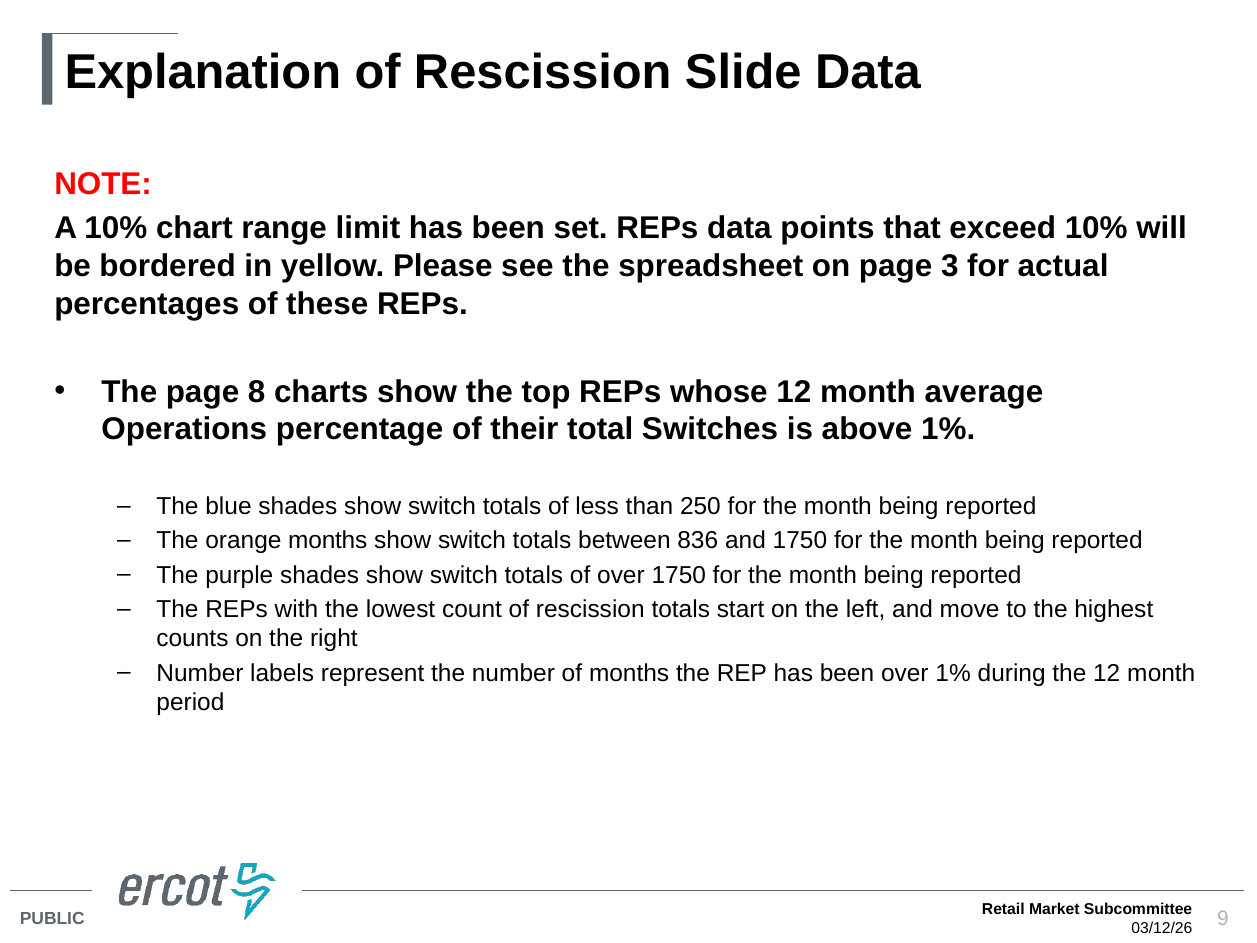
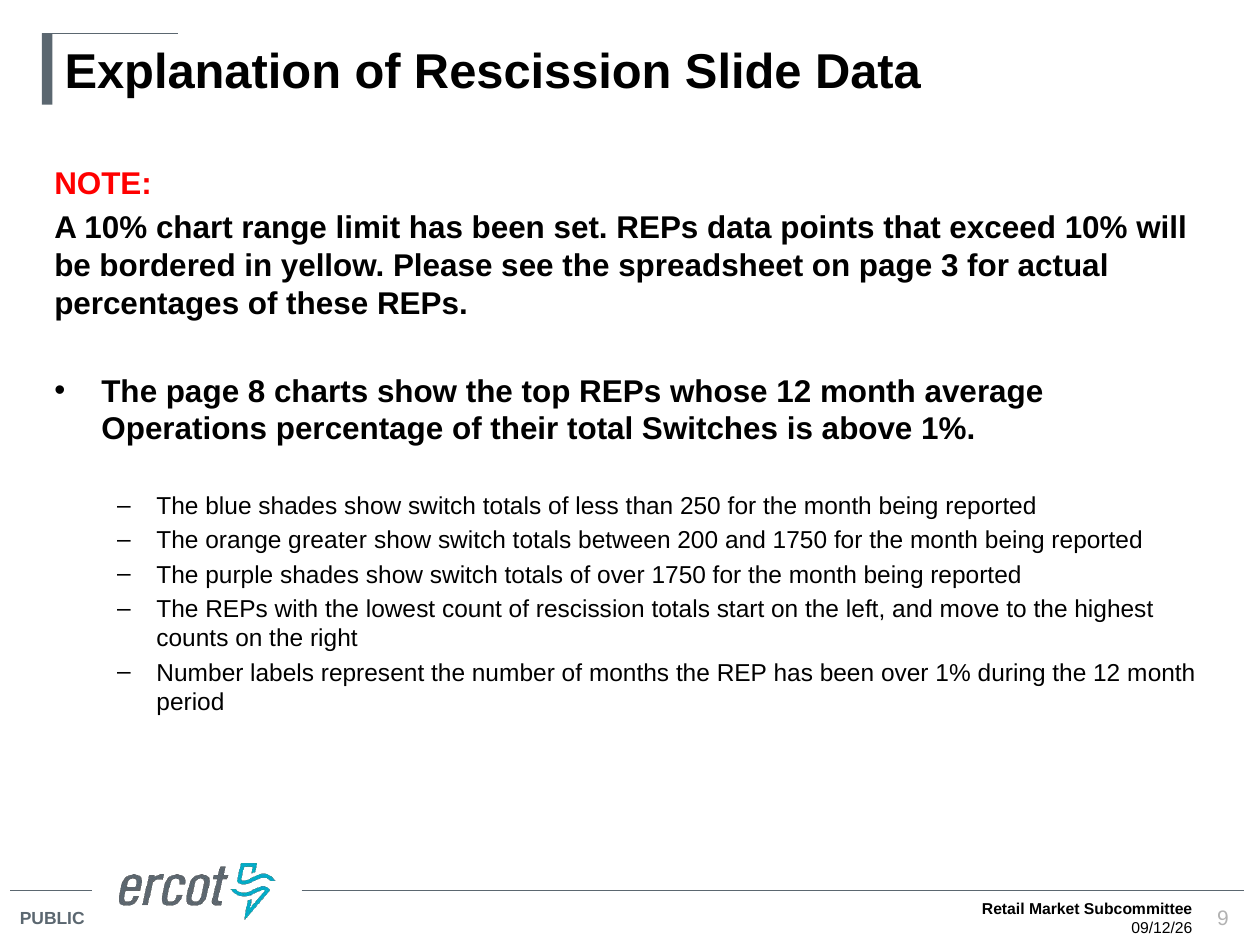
orange months: months -> greater (328, 541)
836: 836 -> 200 (698, 541)
03/12/26: 03/12/26 -> 09/12/26 (1162, 928)
